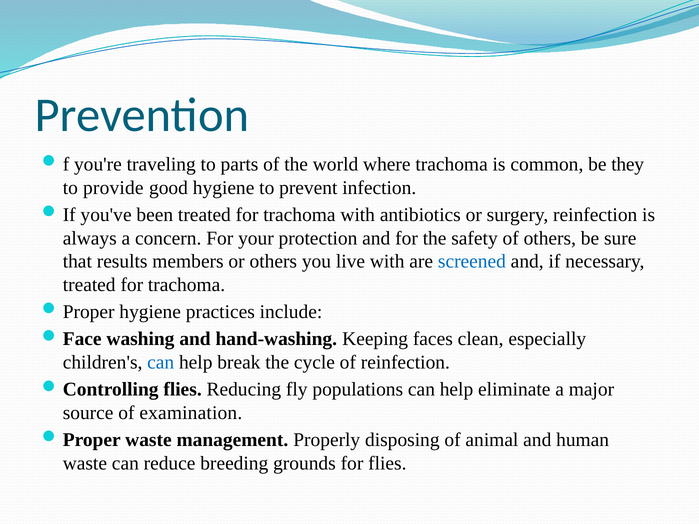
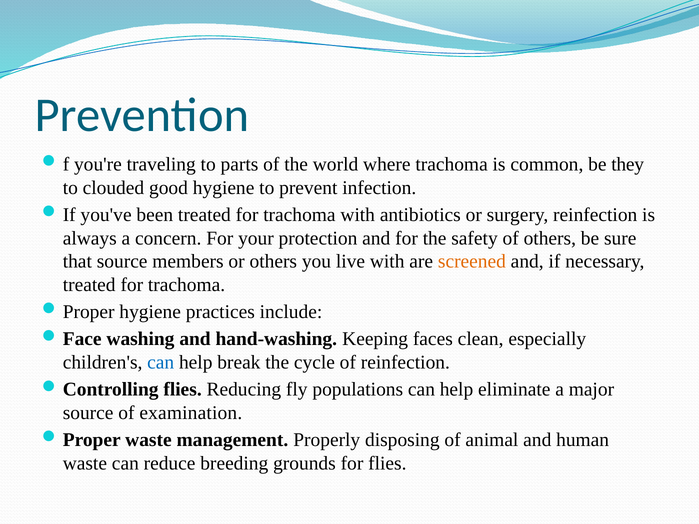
provide: provide -> clouded (113, 188)
that results: results -> source (122, 262)
screened colour: blue -> orange (472, 262)
